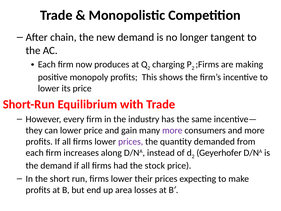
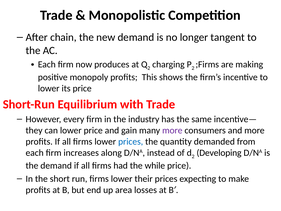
prices colour: purple -> blue (131, 141)
Geyerhofer: Geyerhofer -> Developing (219, 153)
stock: stock -> while (155, 165)
